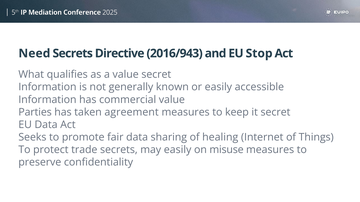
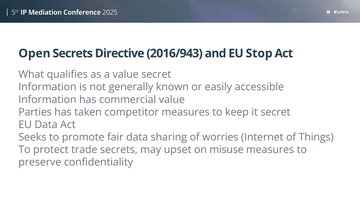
Need: Need -> Open (34, 54)
agreement: agreement -> competitor (132, 112)
healing: healing -> worries (220, 138)
may easily: easily -> upset (178, 150)
